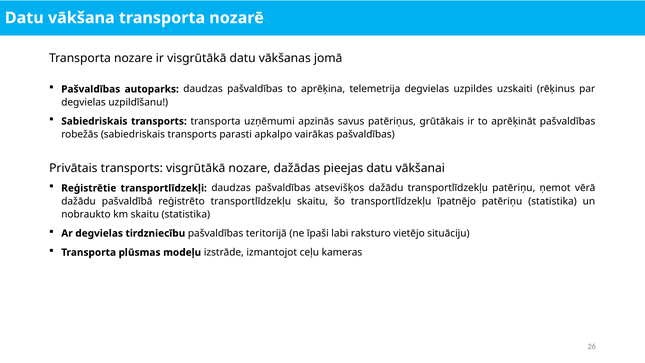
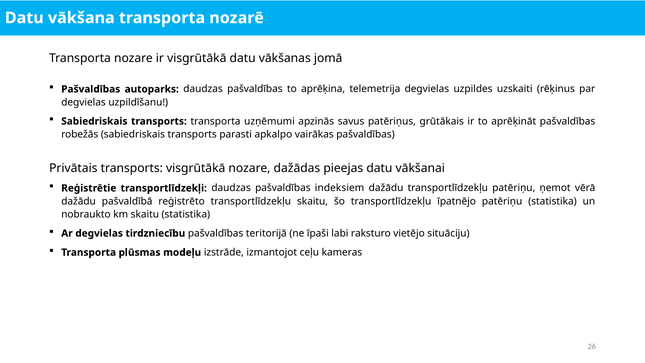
atsevišķos: atsevišķos -> indeksiem (340, 188)
